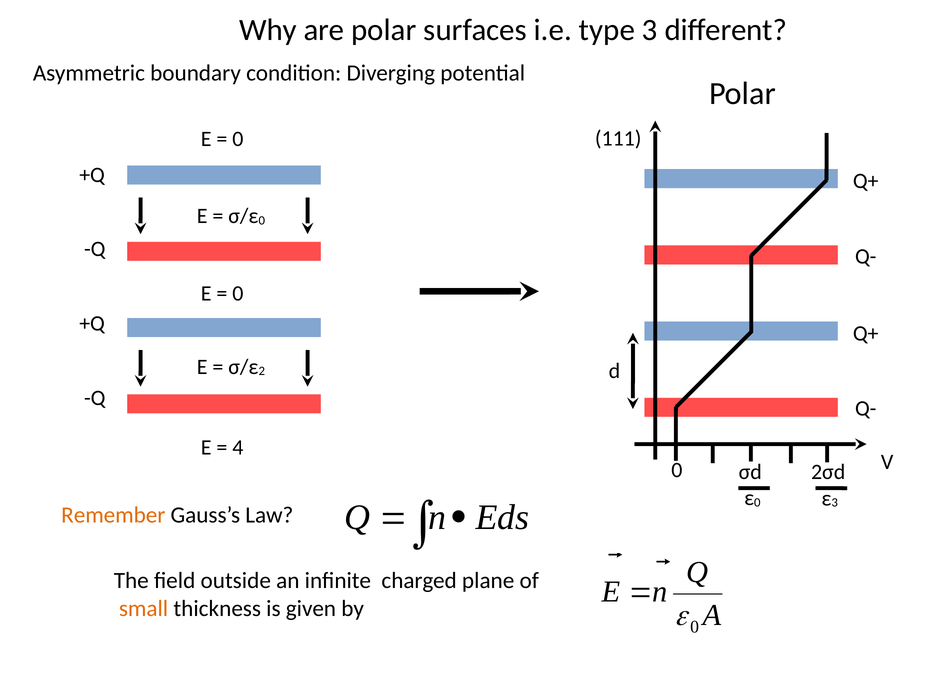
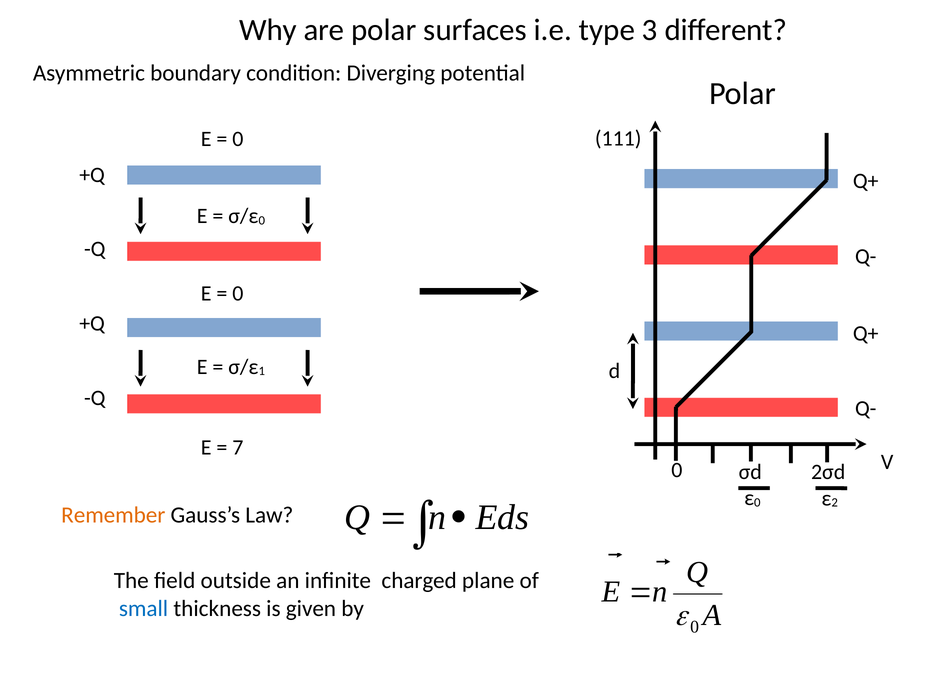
2: 2 -> 1 (262, 371)
4: 4 -> 7 (238, 447)
3: 3 -> 2 (835, 502)
small colour: orange -> blue (144, 608)
